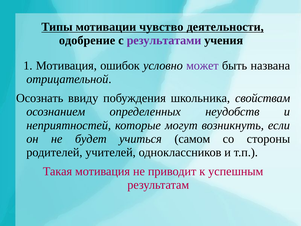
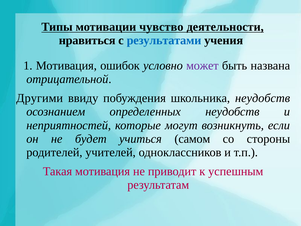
одобрение: одобрение -> нравиться (87, 40)
результатами colour: purple -> blue (164, 40)
Осознать: Осознать -> Другими (40, 98)
школьника свойствам: свойствам -> неудобств (263, 98)
